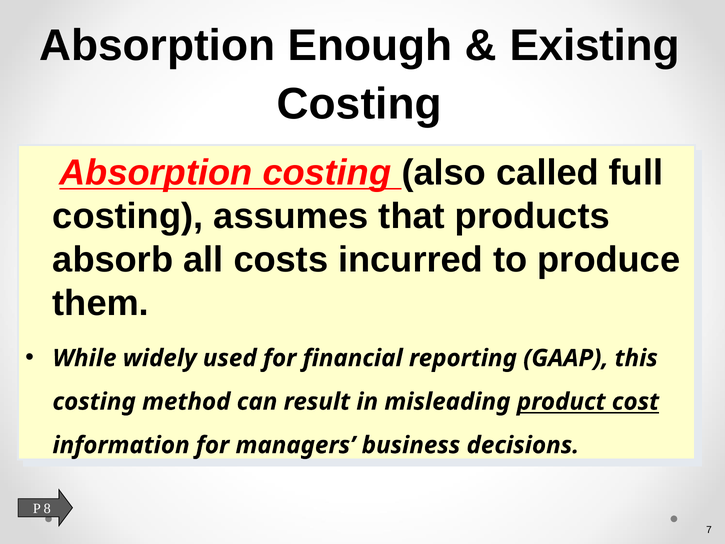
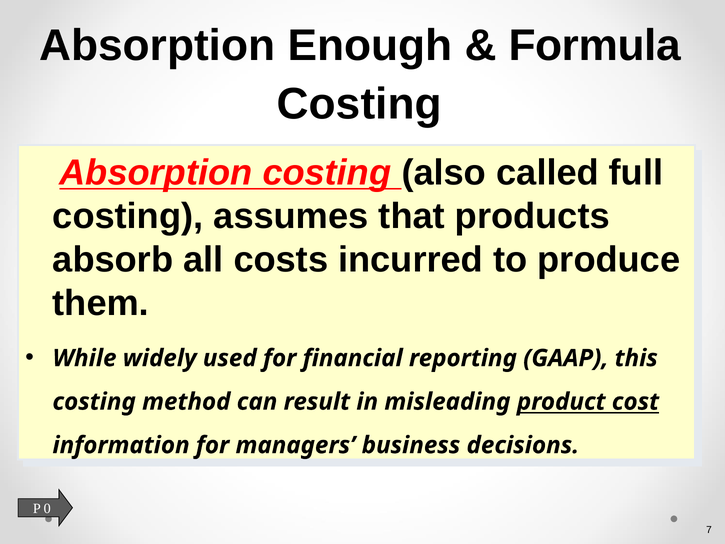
Existing: Existing -> Formula (595, 46)
8: 8 -> 0 (47, 508)
